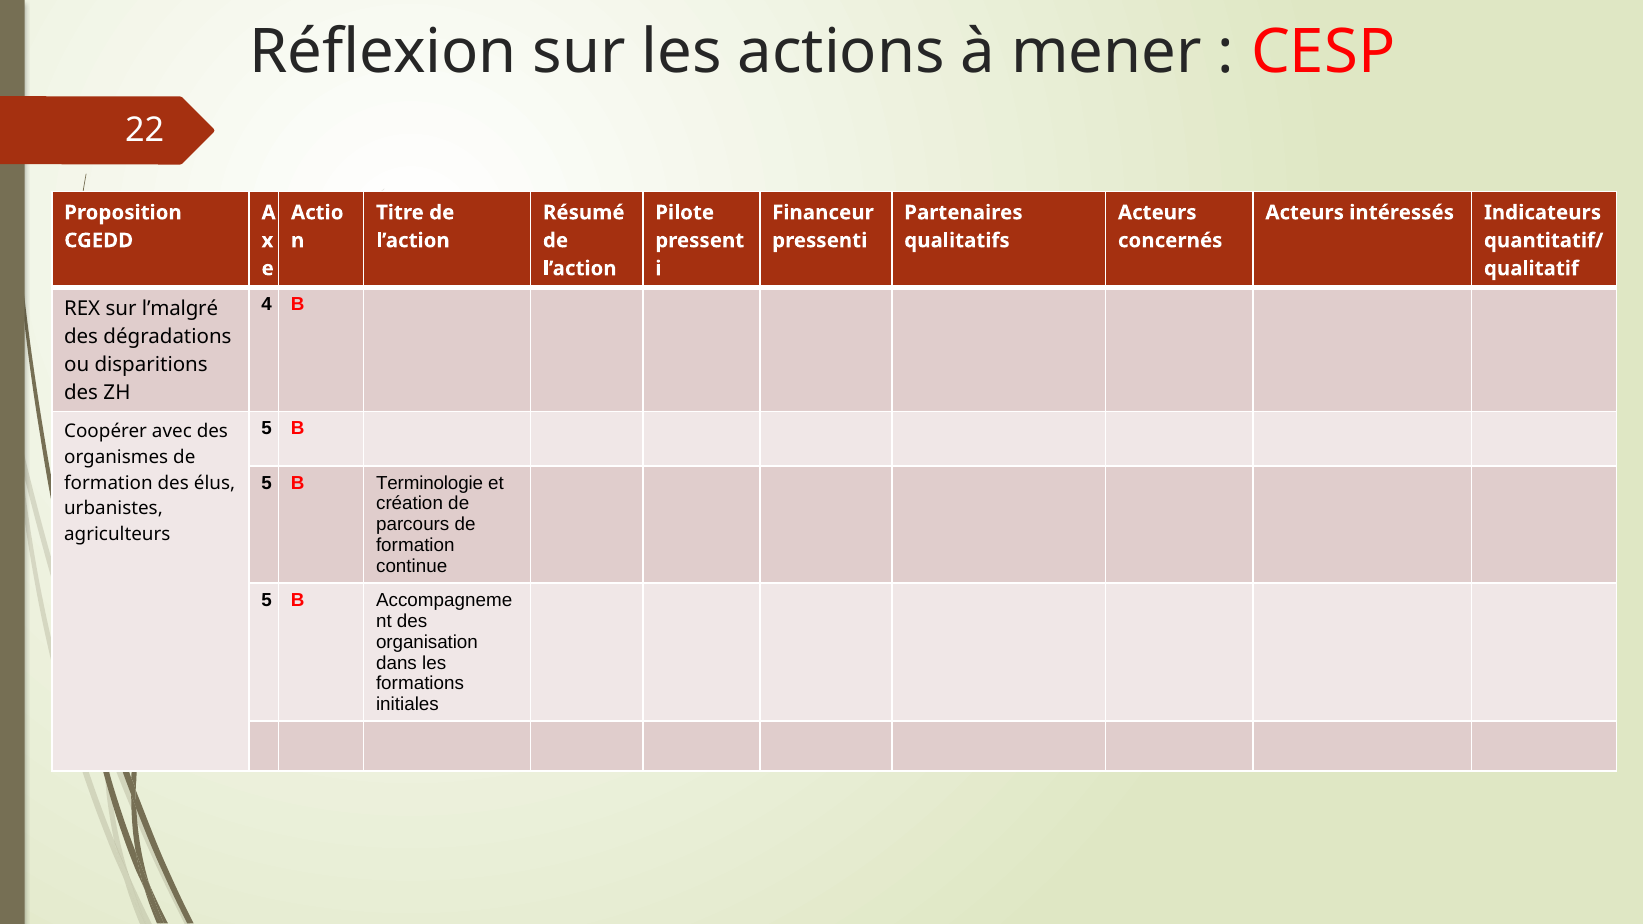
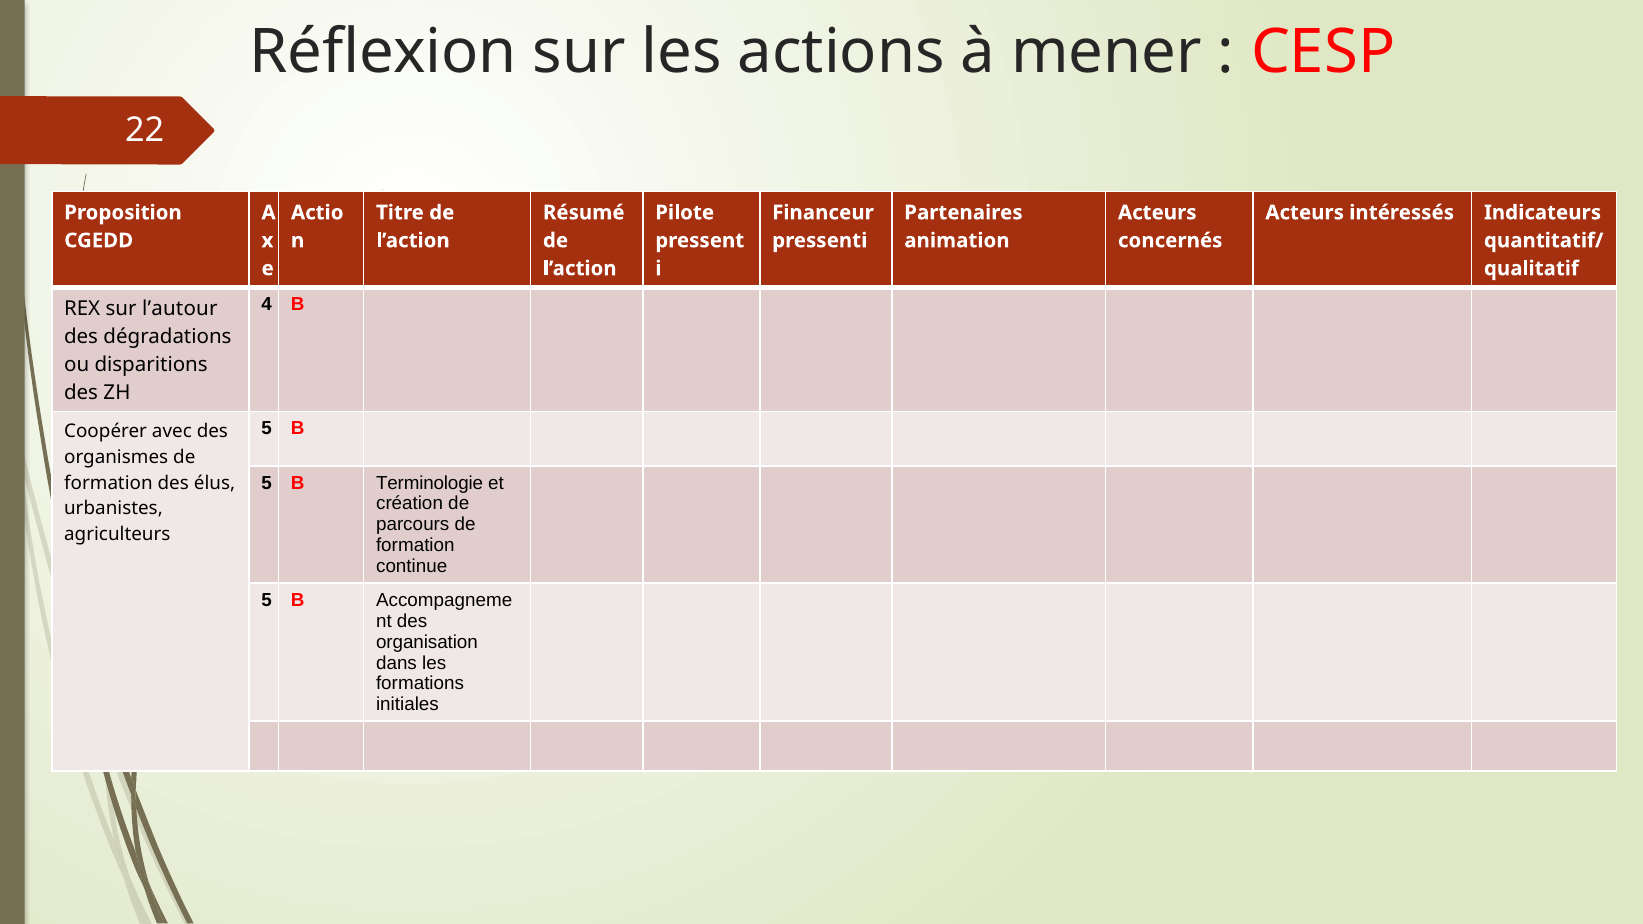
qualitatifs: qualitatifs -> animation (957, 241)
l’malgré: l’malgré -> l’autour (180, 309)
